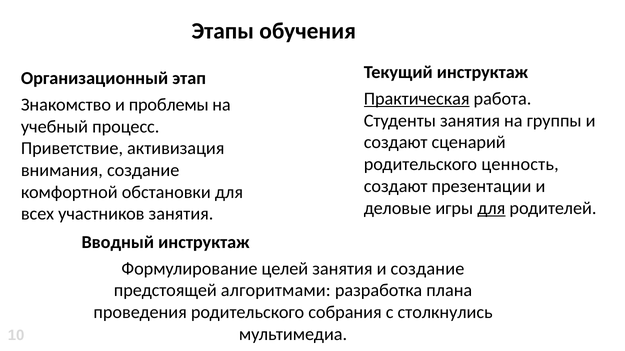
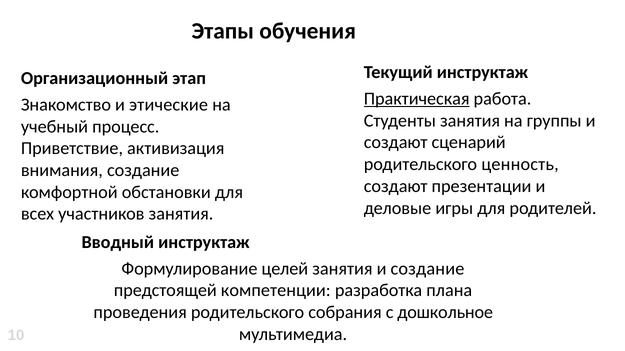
проблемы: проблемы -> этические (169, 105)
для underline: present -> none (491, 208)
алгоритмами: алгоритмами -> компетенции (276, 291)
столкнулись: столкнулись -> дошкольное (445, 313)
